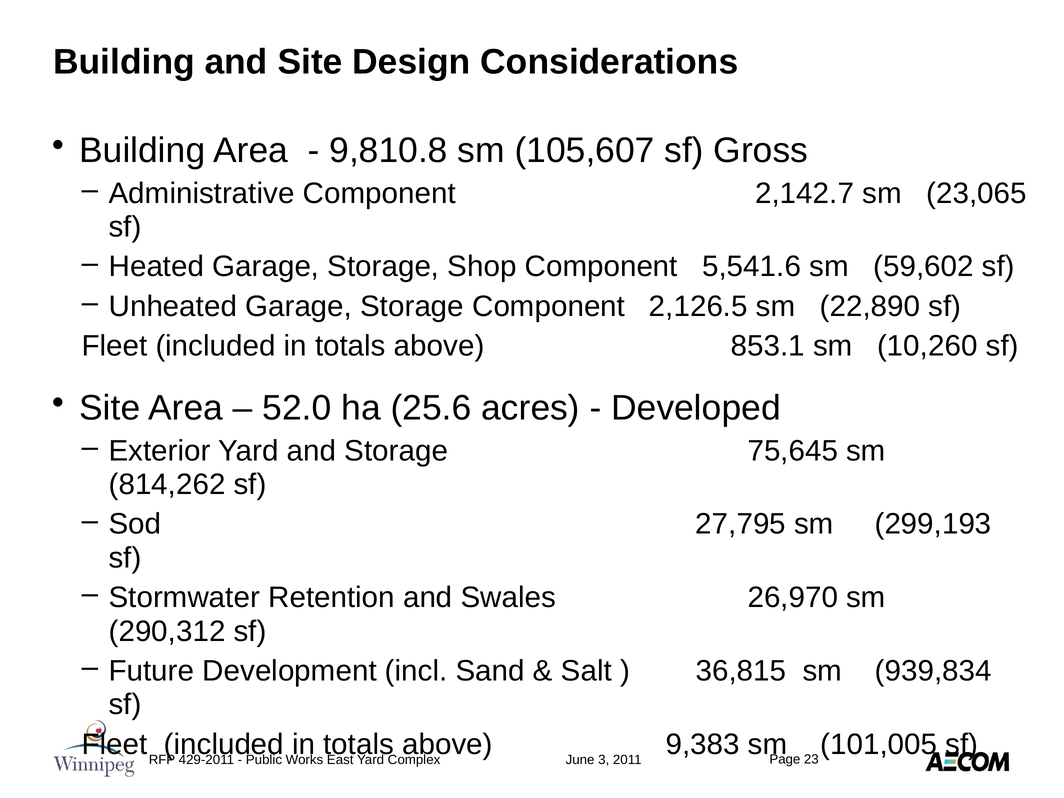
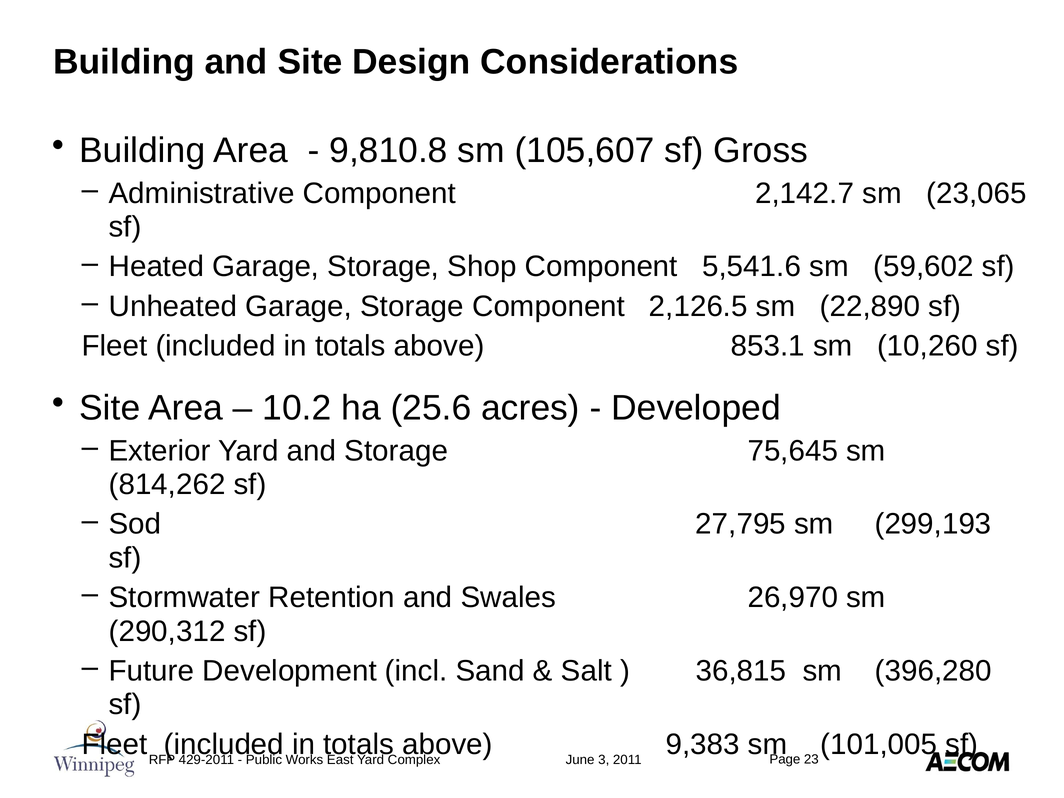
52.0: 52.0 -> 10.2 (297, 408)
939,834: 939,834 -> 396,280 (933, 671)
